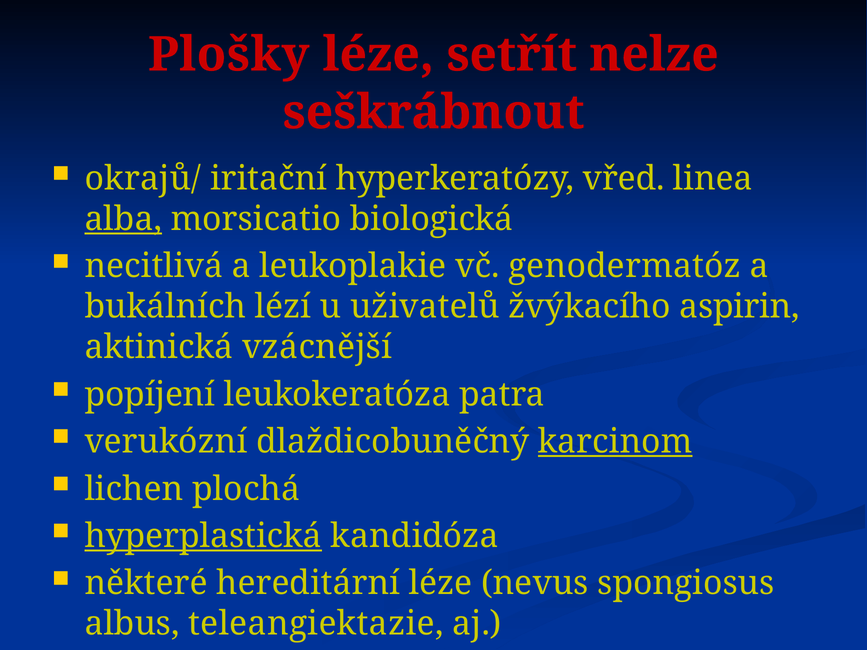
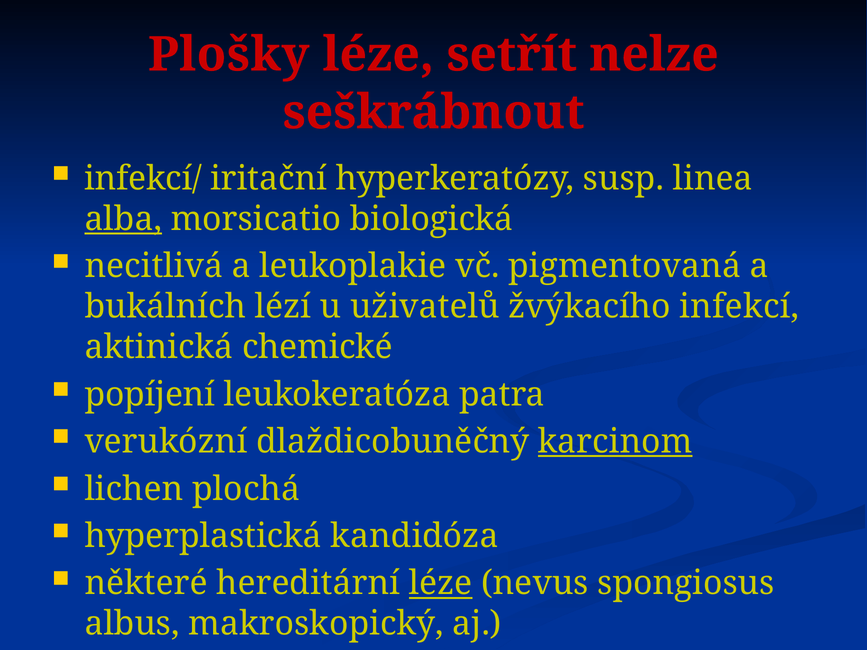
okrajů/: okrajů/ -> infekcí/ (143, 179)
vřed: vřed -> susp (624, 179)
genodermatóz: genodermatóz -> pigmentovaná (625, 266)
aspirin: aspirin -> infekcí (739, 307)
vzácnější: vzácnější -> chemické (317, 347)
hyperplastická underline: present -> none (203, 536)
léze underline: none -> present (441, 584)
teleangiektazie: teleangiektazie -> makroskopický (316, 624)
